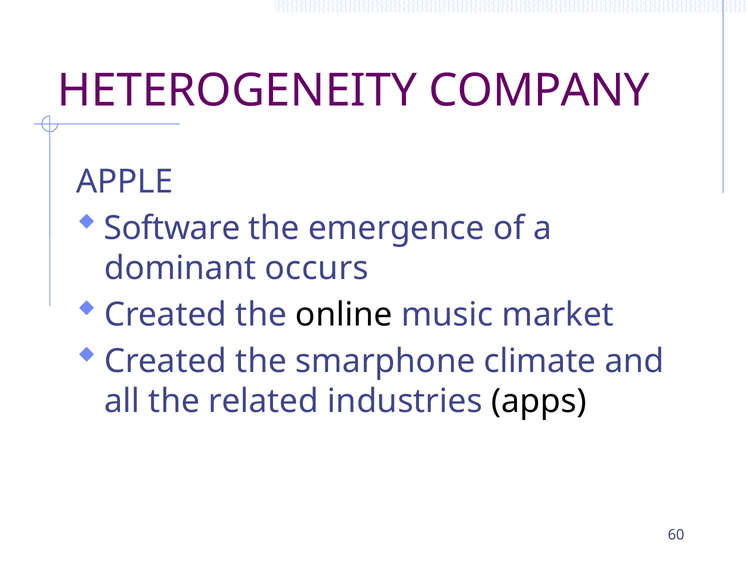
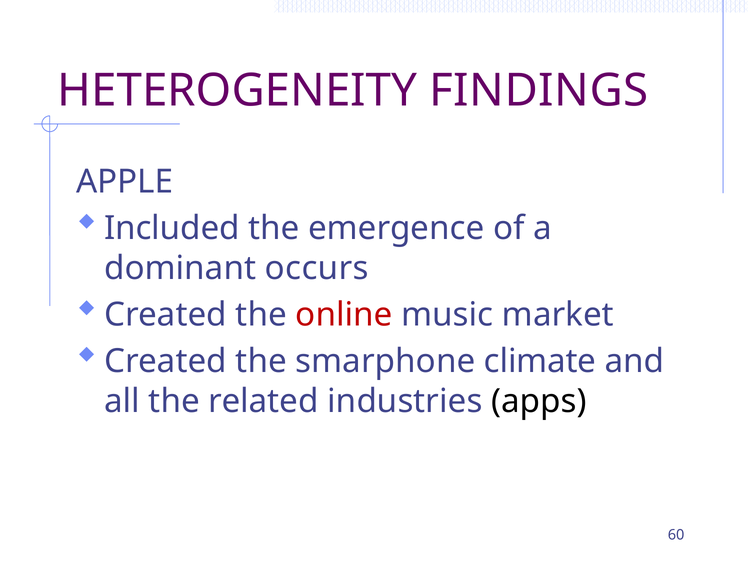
COMPANY: COMPANY -> FINDINGS (539, 90)
Software: Software -> Included (172, 228)
online colour: black -> red (344, 315)
